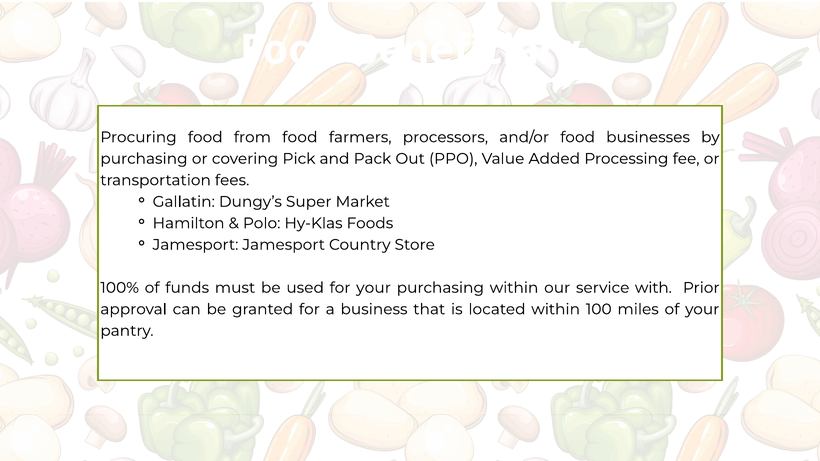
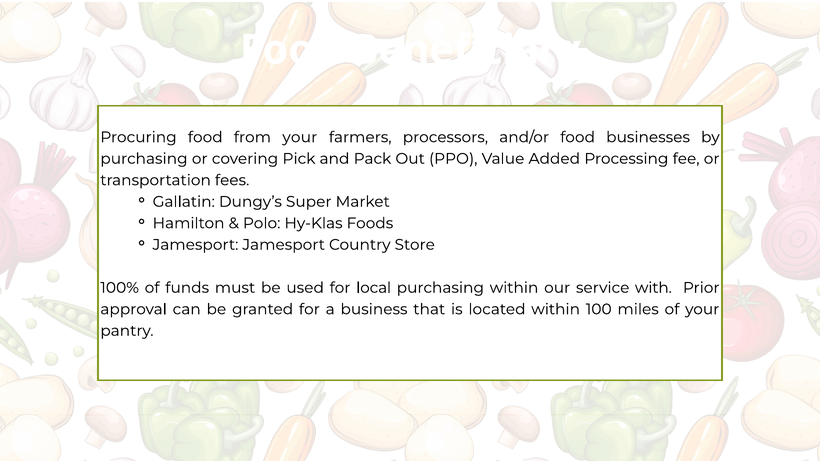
from food: food -> your (300, 137)
for your: your -> local (374, 288)
